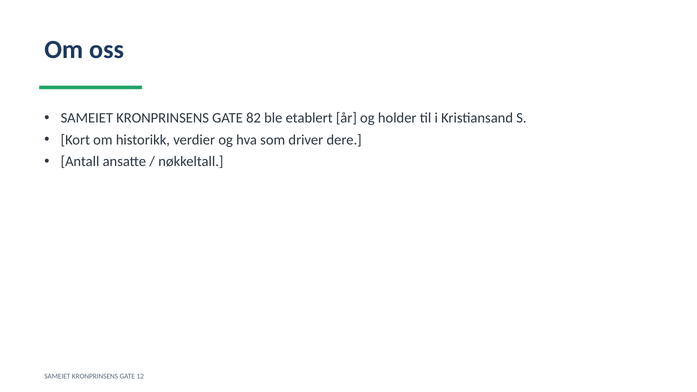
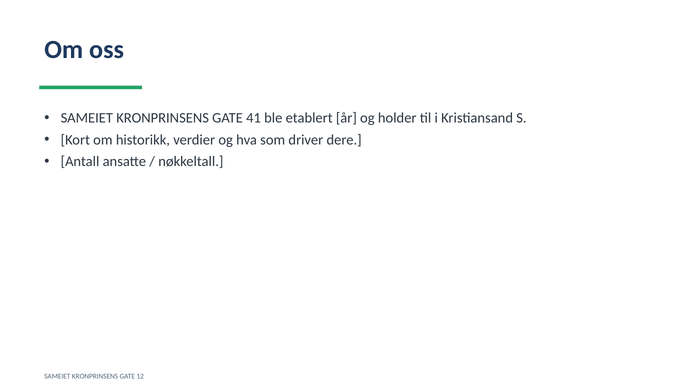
82: 82 -> 41 (254, 118)
